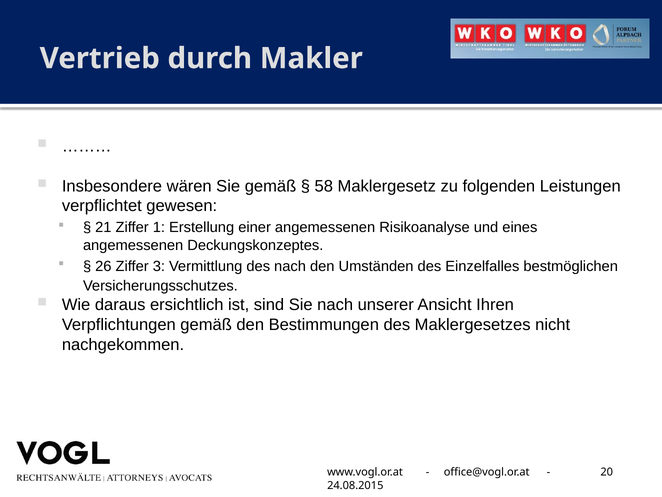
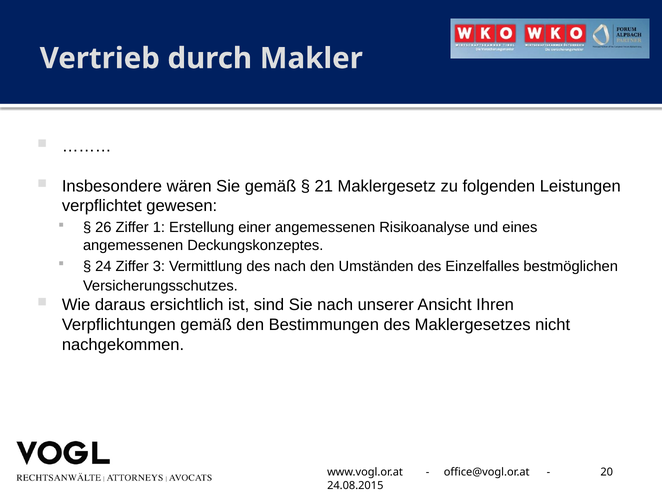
58: 58 -> 21 (324, 186)
21: 21 -> 26 (103, 227)
26: 26 -> 24 (103, 266)
